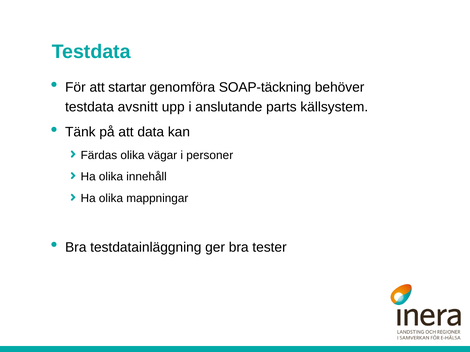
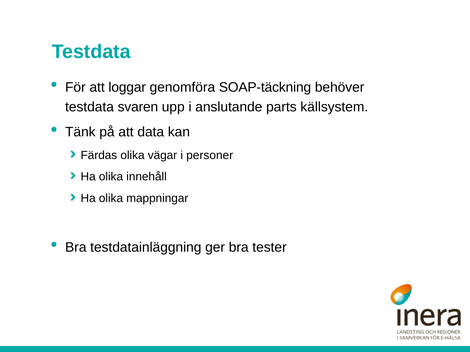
startar: startar -> loggar (127, 87)
avsnitt: avsnitt -> svaren (138, 107)
